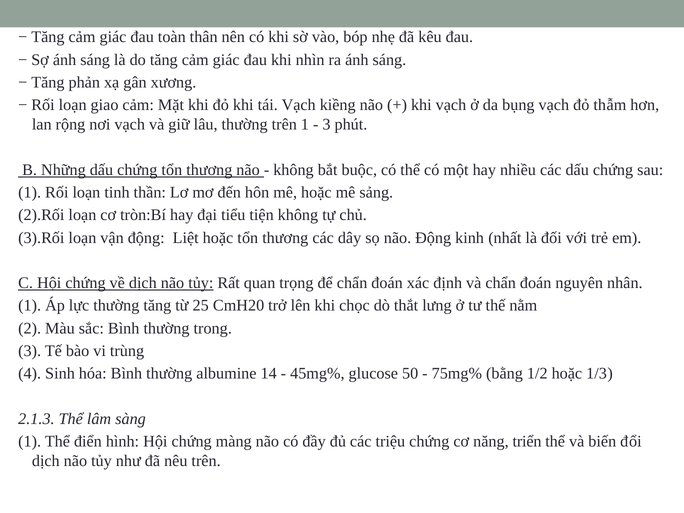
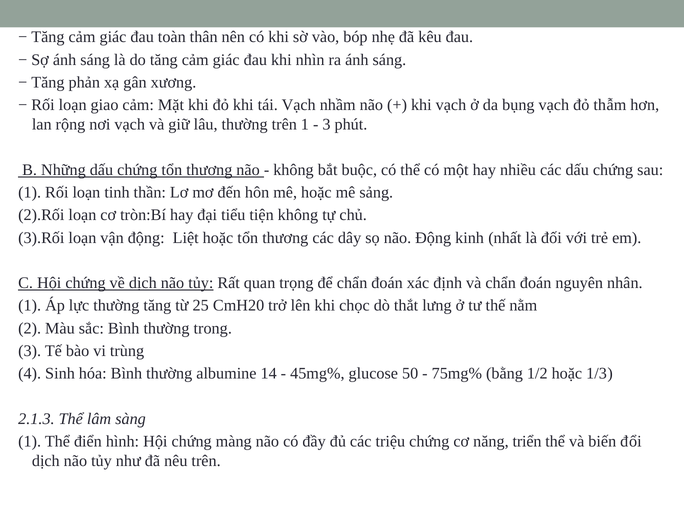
kiềng: kiềng -> nhầm (338, 105)
